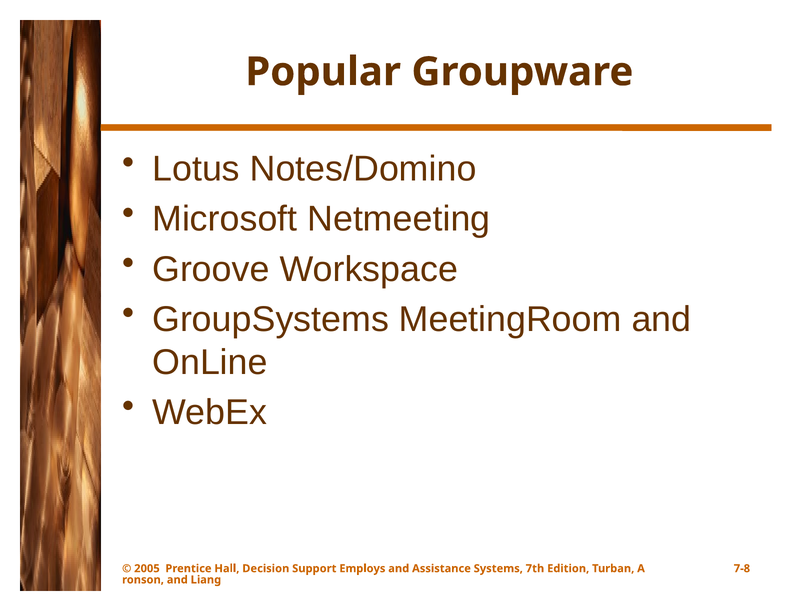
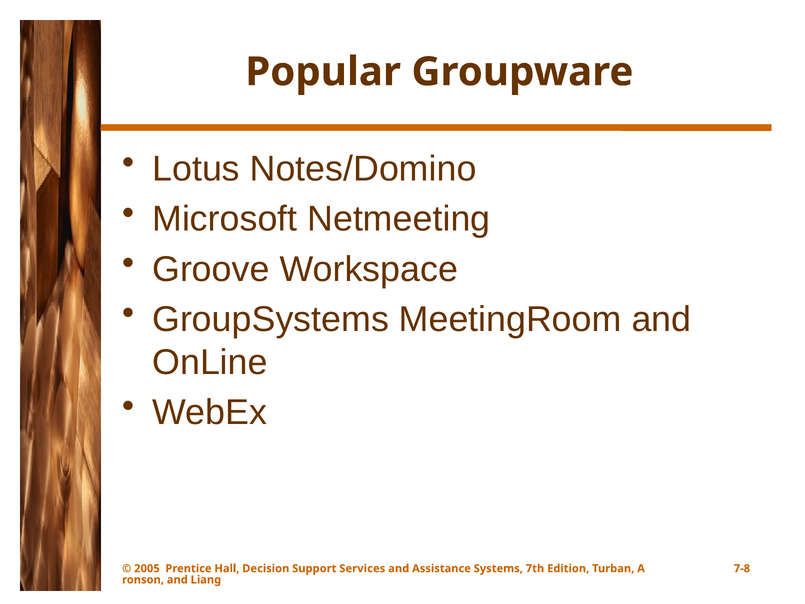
Employs: Employs -> Services (362, 568)
